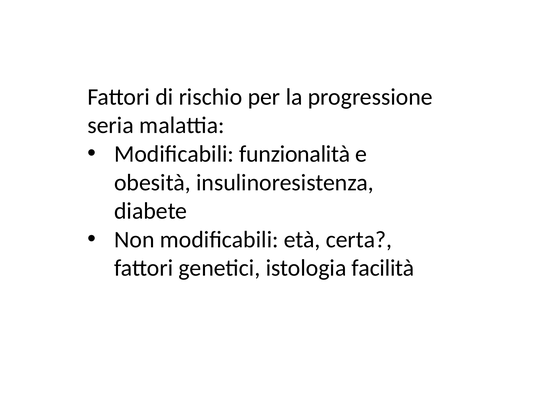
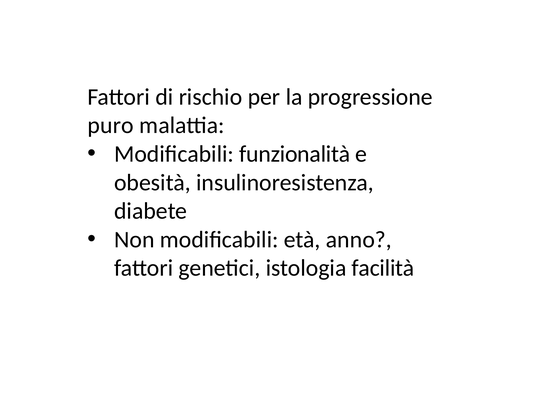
seria: seria -> puro (111, 126)
certa: certa -> anno (359, 240)
